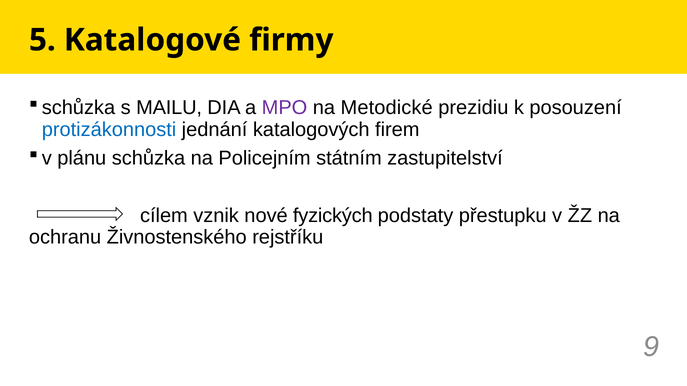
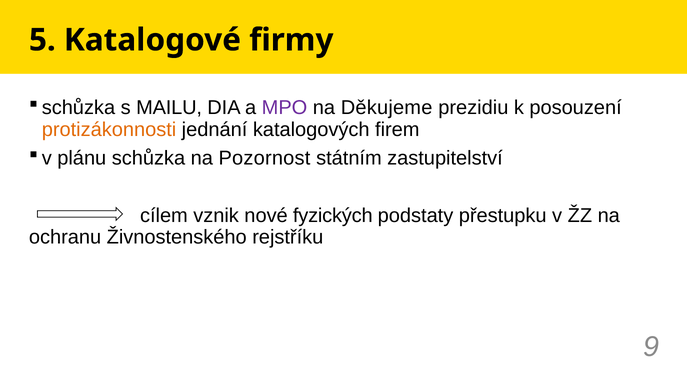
Metodické: Metodické -> Děkujeme (387, 108)
protizákonnosti colour: blue -> orange (109, 130)
Policejním: Policejním -> Pozornost (264, 158)
